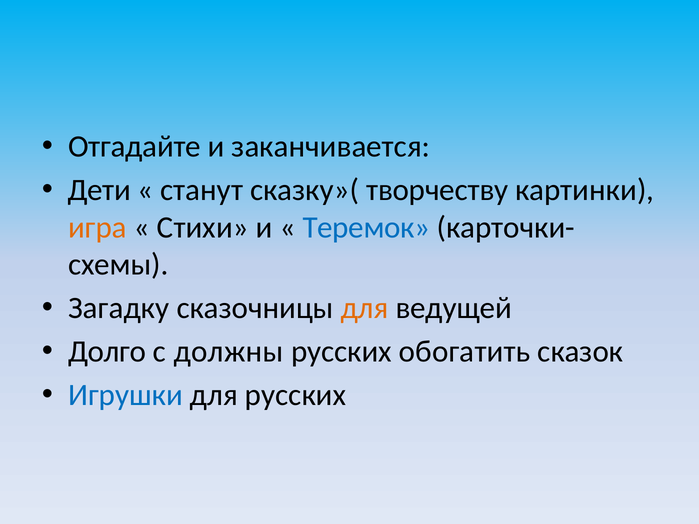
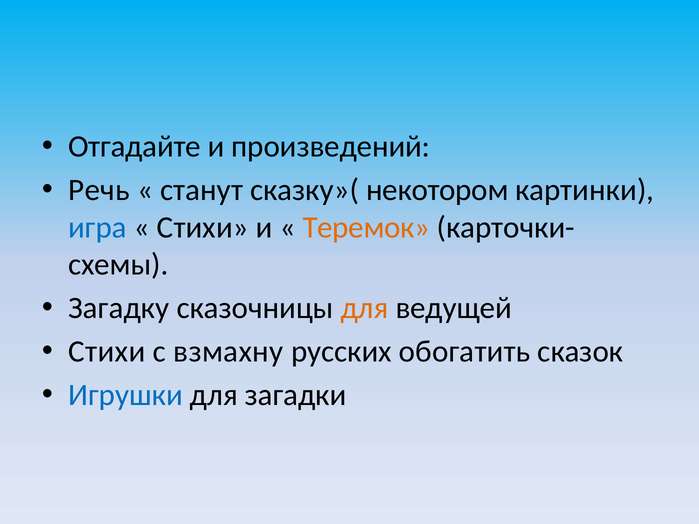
заканчивается: заканчивается -> произведений (331, 147)
Дети: Дети -> Речь (99, 190)
творчеству: творчеству -> некотором (437, 190)
игра colour: orange -> blue (98, 227)
Теремок colour: blue -> orange (366, 227)
Долго: Долго -> Стихи (107, 352)
должны: должны -> взмахну (228, 352)
для русских: русских -> загадки (296, 395)
